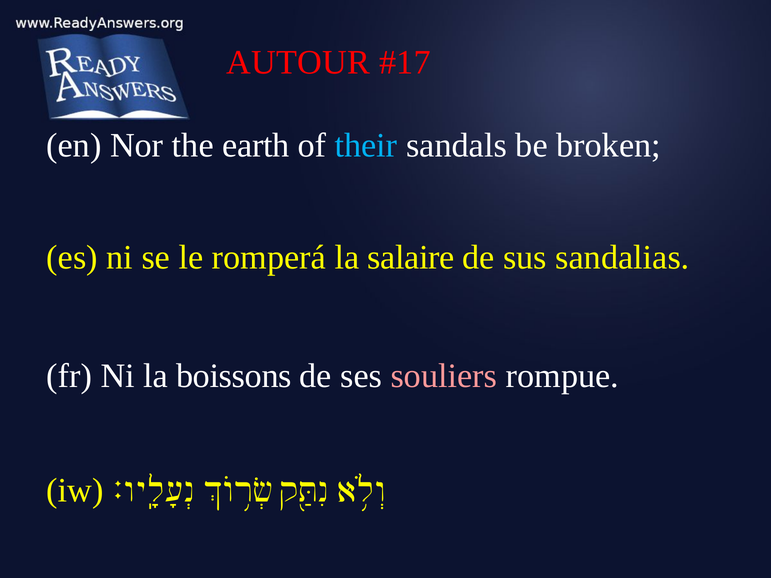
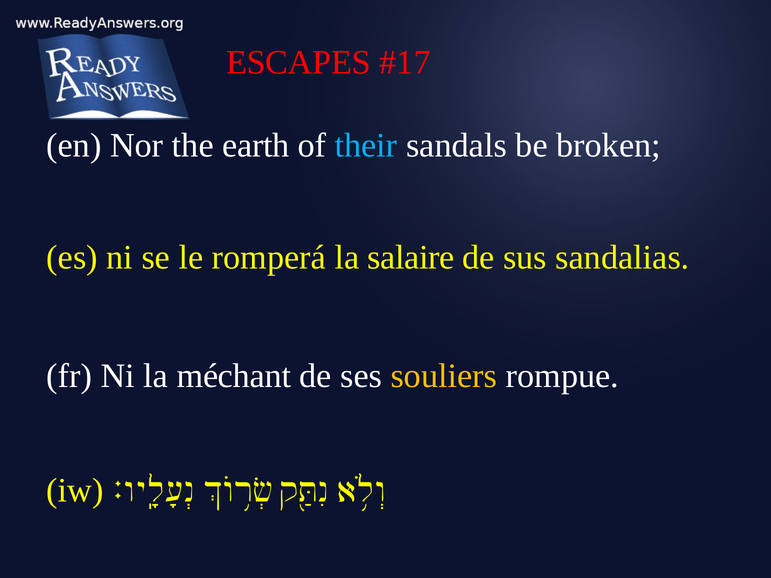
AUTOUR: AUTOUR -> ESCAPES (298, 63)
boissons: boissons -> méchant (234, 376)
souliers colour: pink -> yellow (444, 376)
